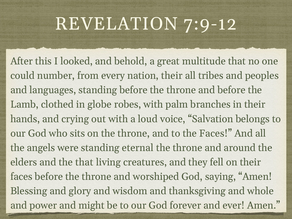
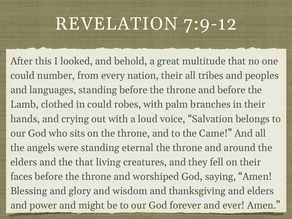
in globe: globe -> could (100, 104)
the Faces: Faces -> Came (216, 133)
and whole: whole -> elders (261, 191)
